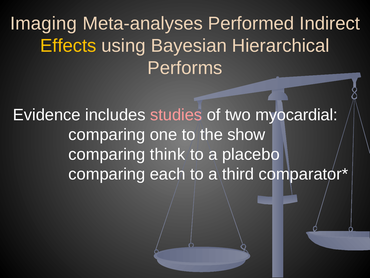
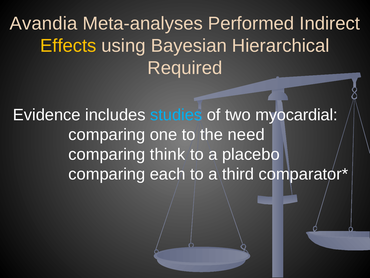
Imaging: Imaging -> Avandia (44, 23)
Performs: Performs -> Required (185, 68)
studies colour: pink -> light blue (176, 115)
show: show -> need (246, 134)
